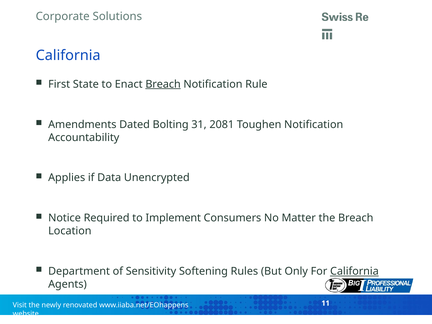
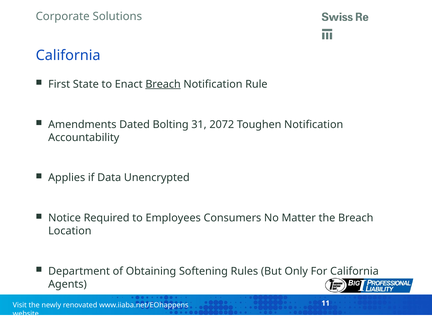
2081: 2081 -> 2072 (222, 124)
Implement: Implement -> Employees (173, 218)
Sensitivity: Sensitivity -> Obtaining (151, 271)
California underline: present -> none (354, 271)
